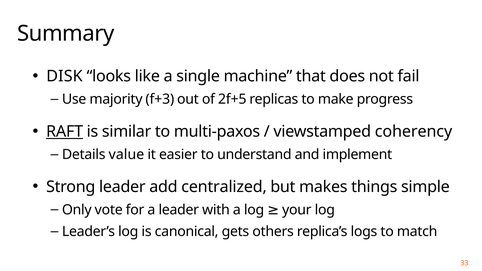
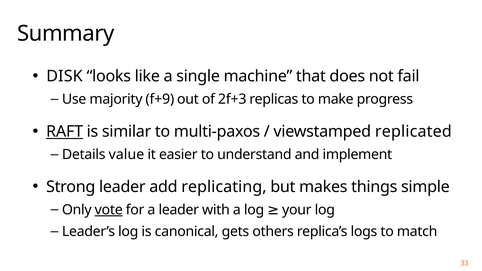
f+3: f+3 -> f+9 (160, 99)
2f+5: 2f+5 -> 2f+3 (232, 99)
coherency: coherency -> replicated (413, 132)
centralized: centralized -> replicating (224, 187)
vote underline: none -> present (109, 210)
